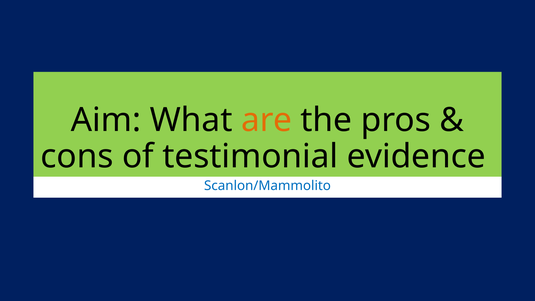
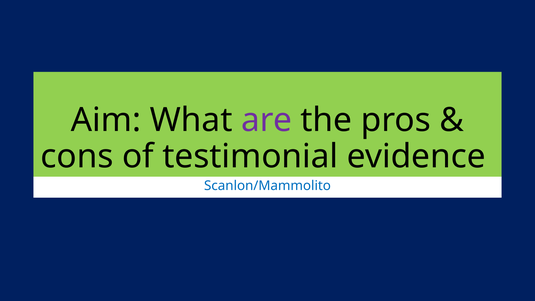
are colour: orange -> purple (267, 120)
